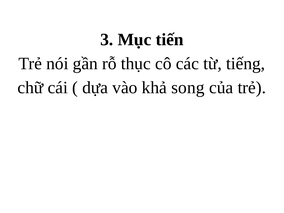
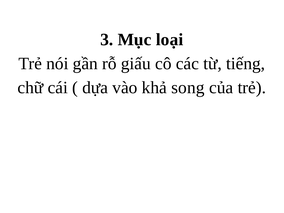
tiến: tiến -> loại (170, 40)
thục: thục -> giấu (136, 64)
